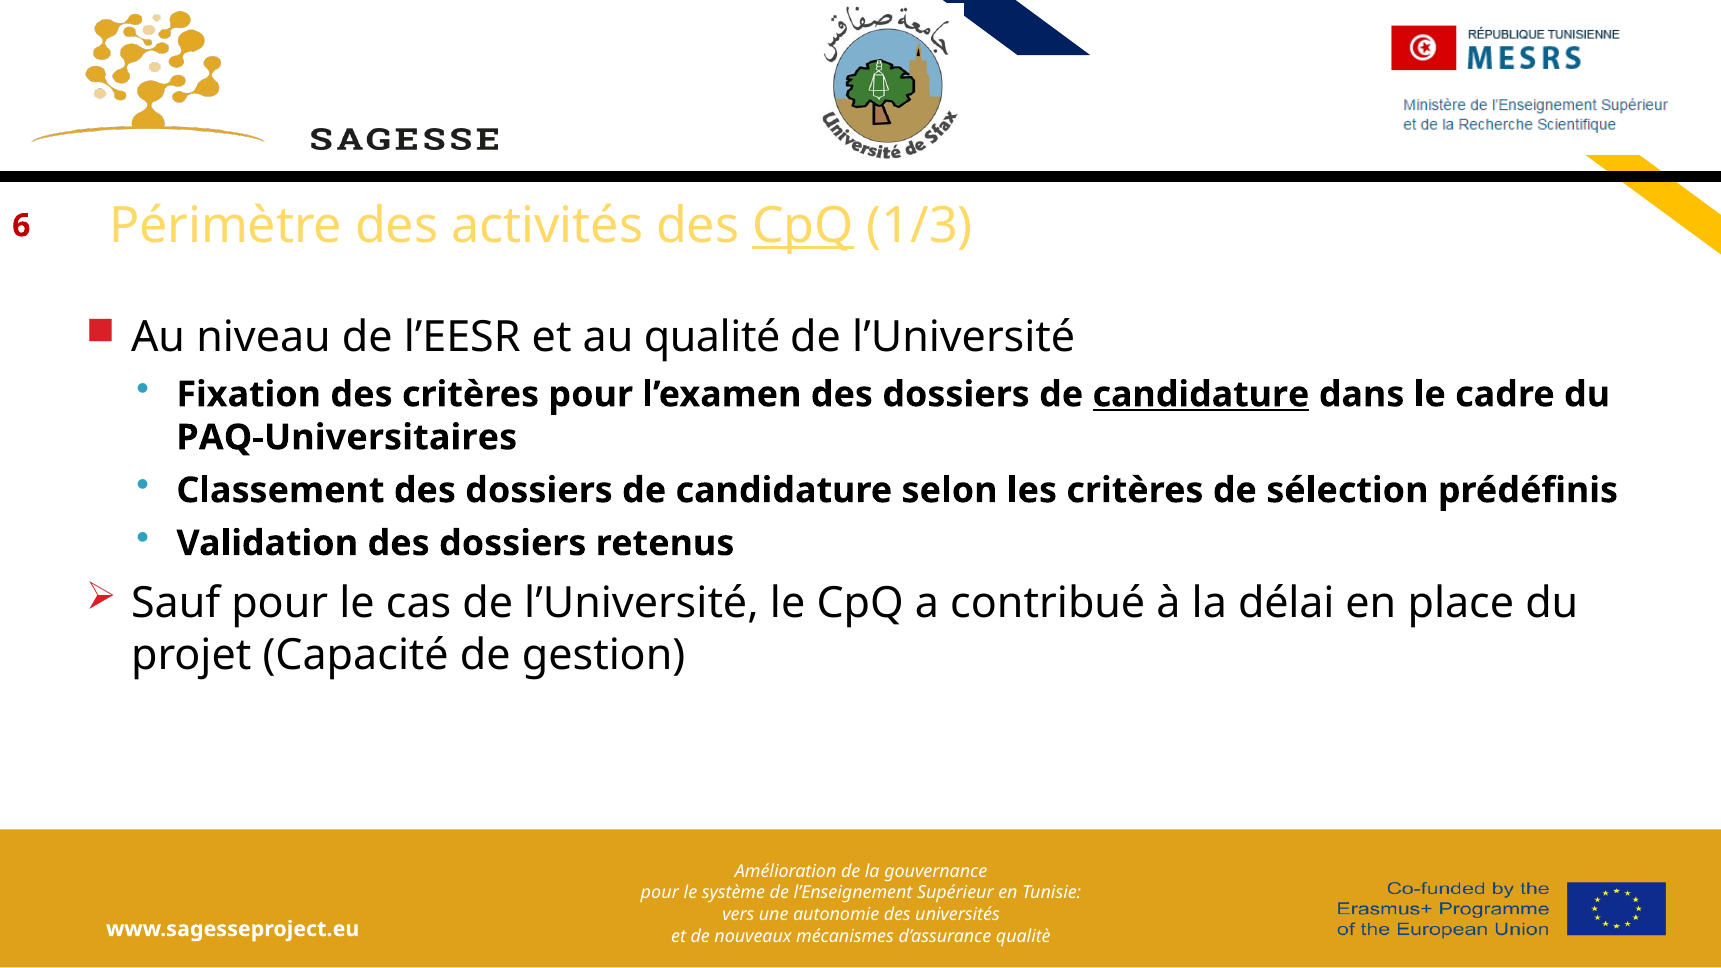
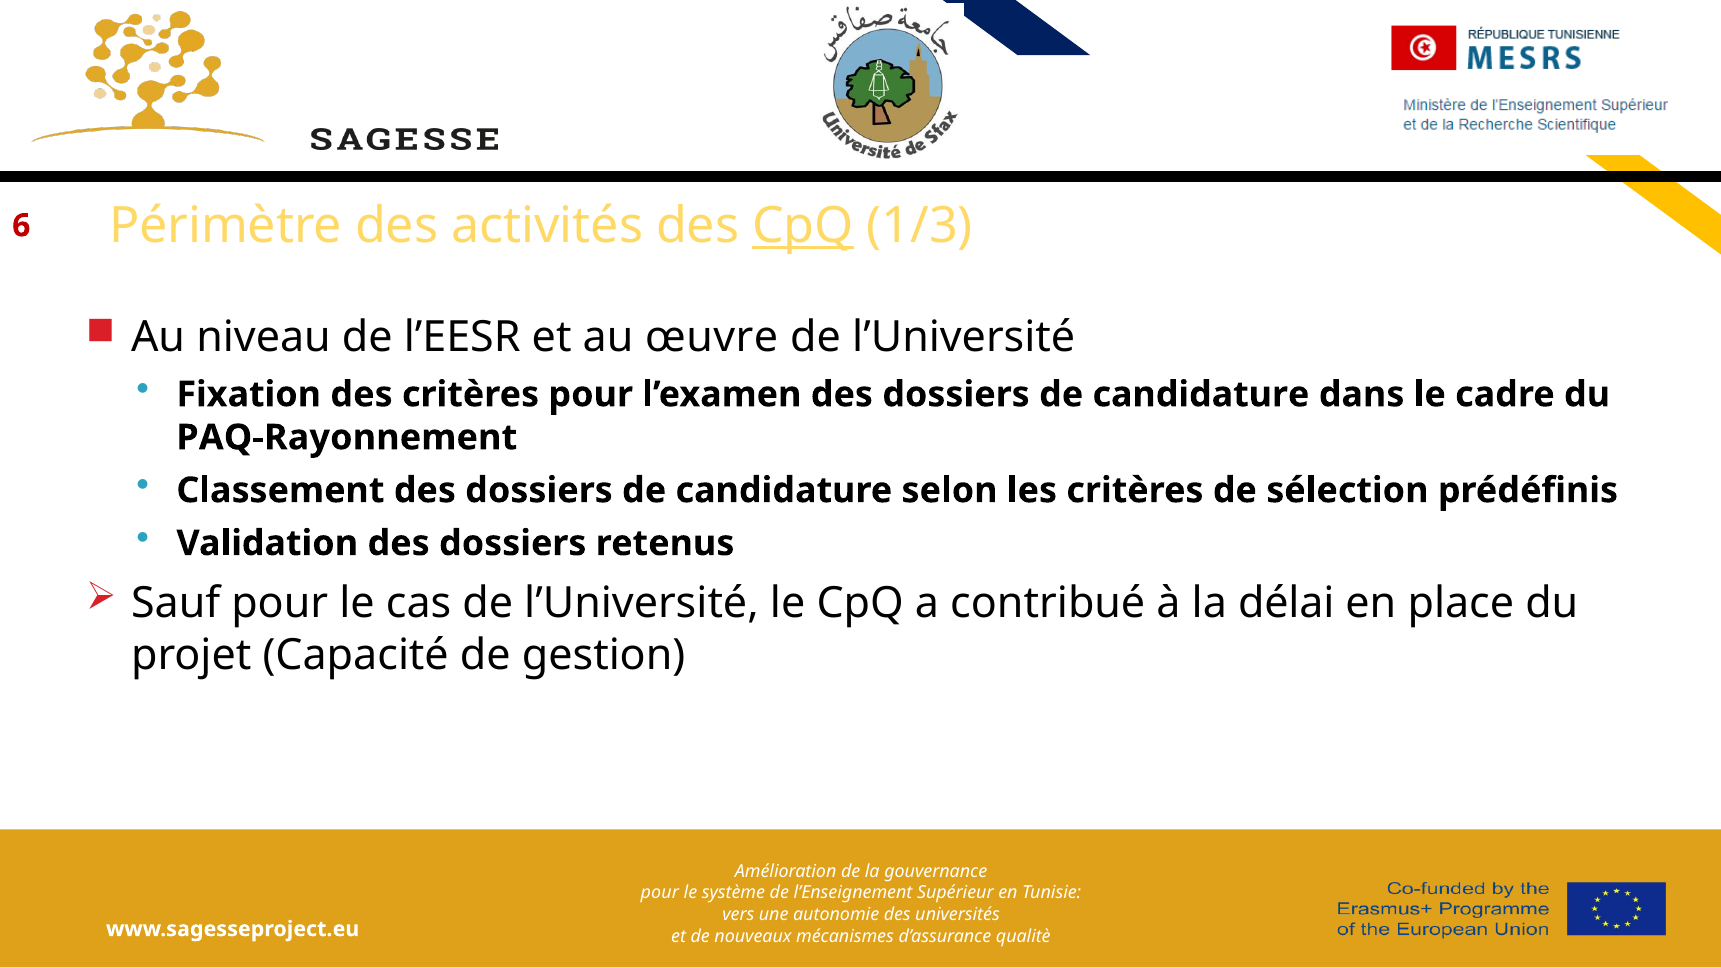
qualité: qualité -> œuvre (712, 338)
candidature underline: present -> none (1201, 394)
PAQ-Universitaires: PAQ-Universitaires -> PAQ-Rayonnement (347, 438)
